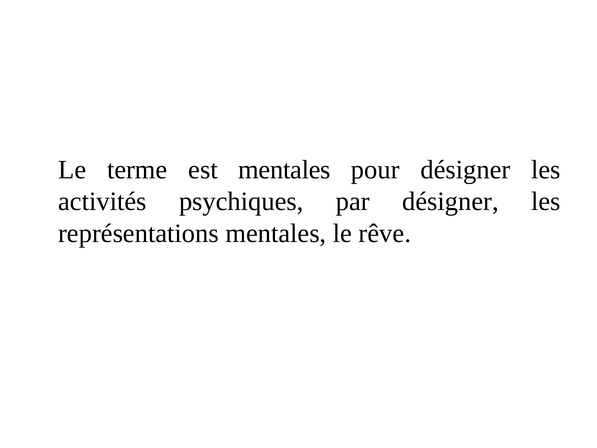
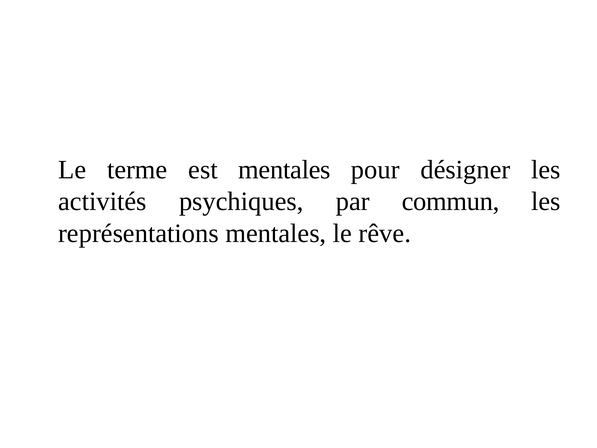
par désigner: désigner -> commun (451, 201)
